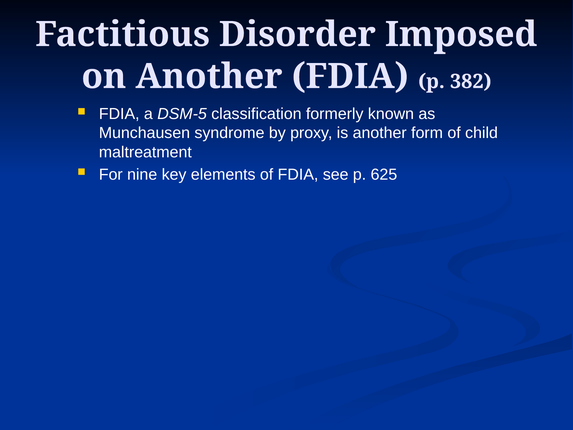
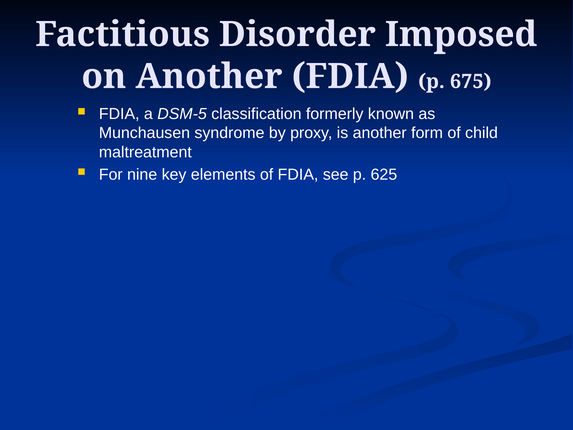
382: 382 -> 675 (471, 81)
